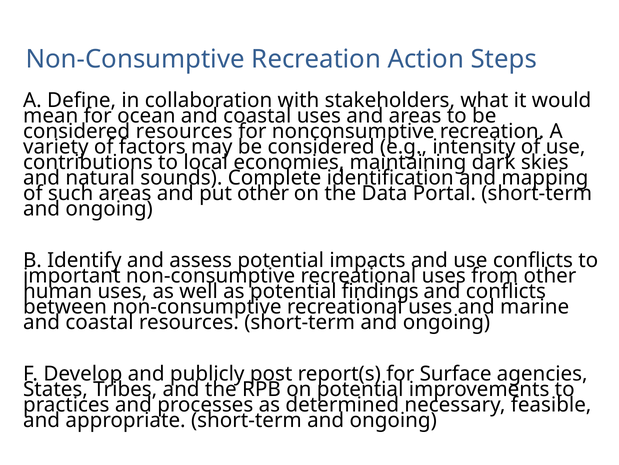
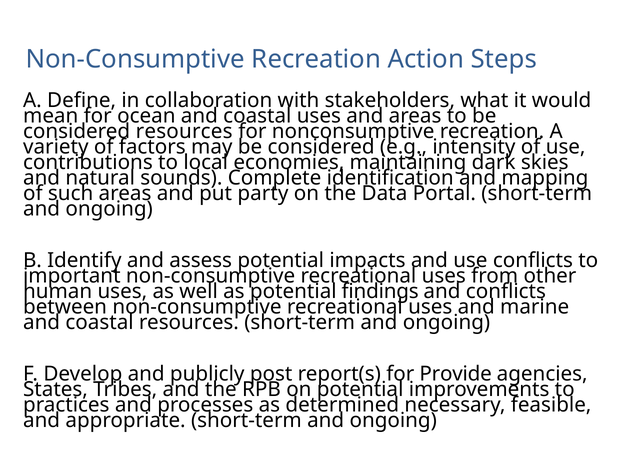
put other: other -> party (263, 193)
Surface: Surface -> Provide (456, 373)
